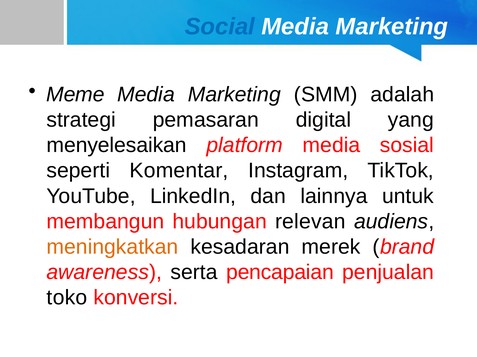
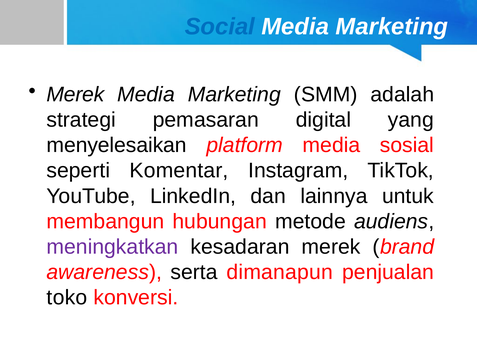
Meme: Meme -> Merek (75, 95)
relevan: relevan -> metode (310, 222)
meningkatkan colour: orange -> purple (112, 247)
pencapaian: pencapaian -> dimanapun (280, 273)
